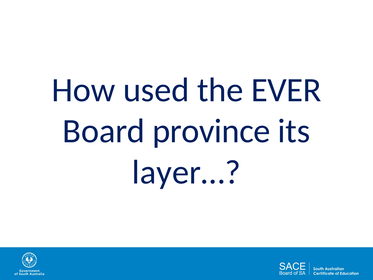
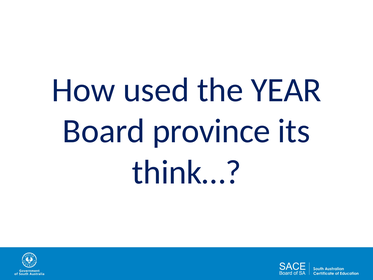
EVER: EVER -> YEAR (286, 90)
layer…: layer… -> think… (187, 172)
